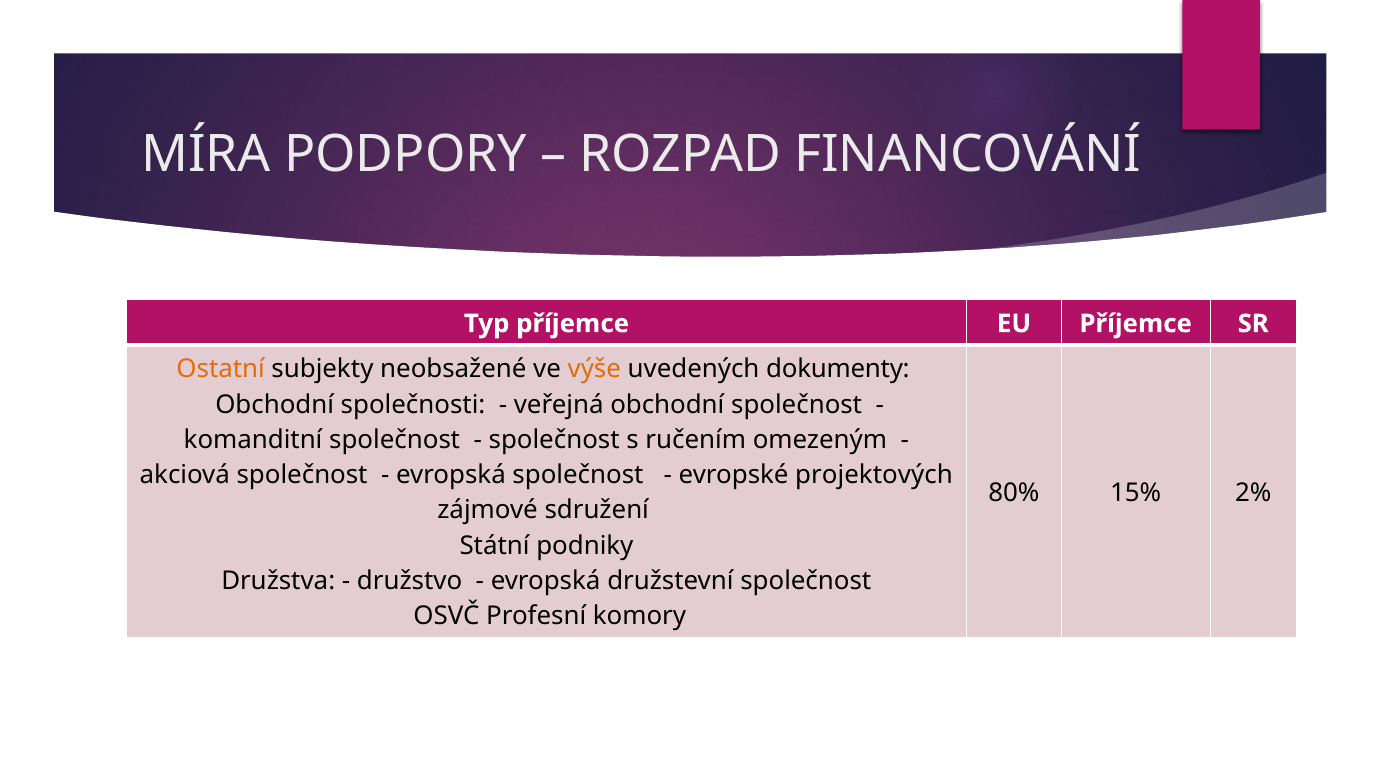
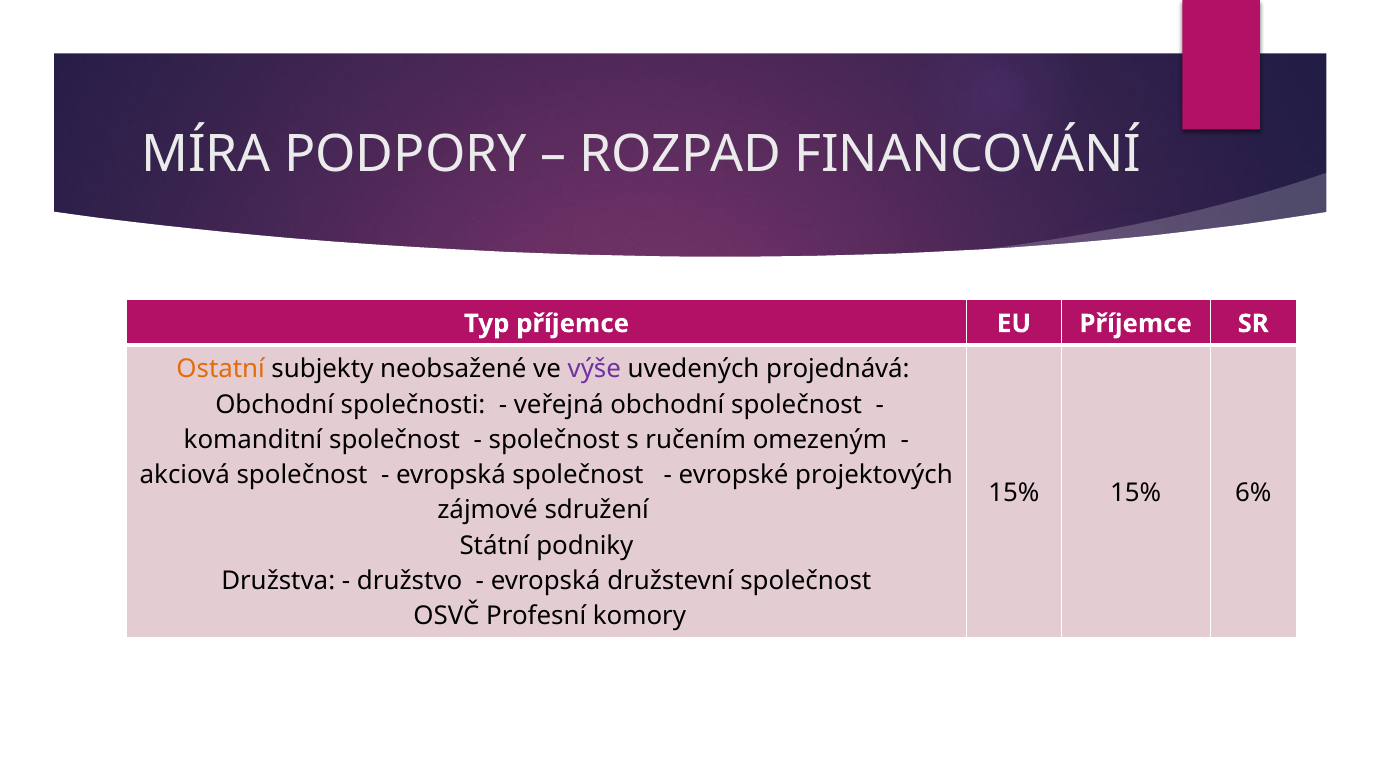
výše colour: orange -> purple (594, 369)
dokumenty: dokumenty -> projednává (838, 369)
80%: 80% -> 15% (1014, 493)
2%: 2% -> 6% (1253, 493)
